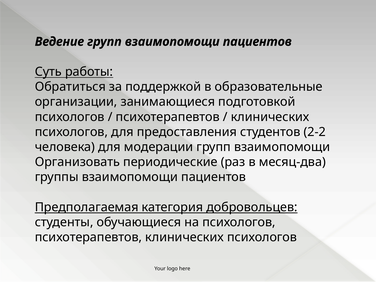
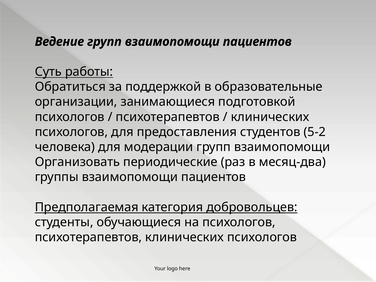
2-2: 2-2 -> 5-2 (315, 132)
